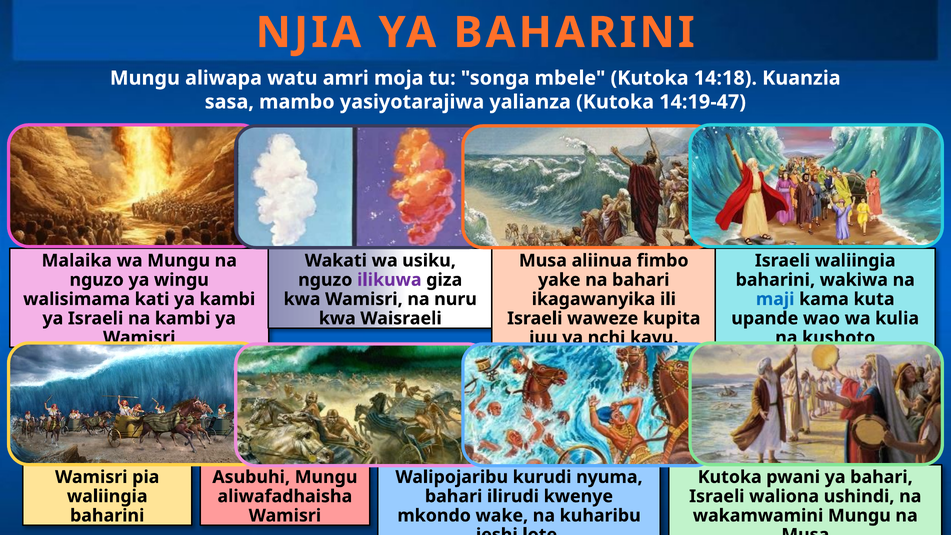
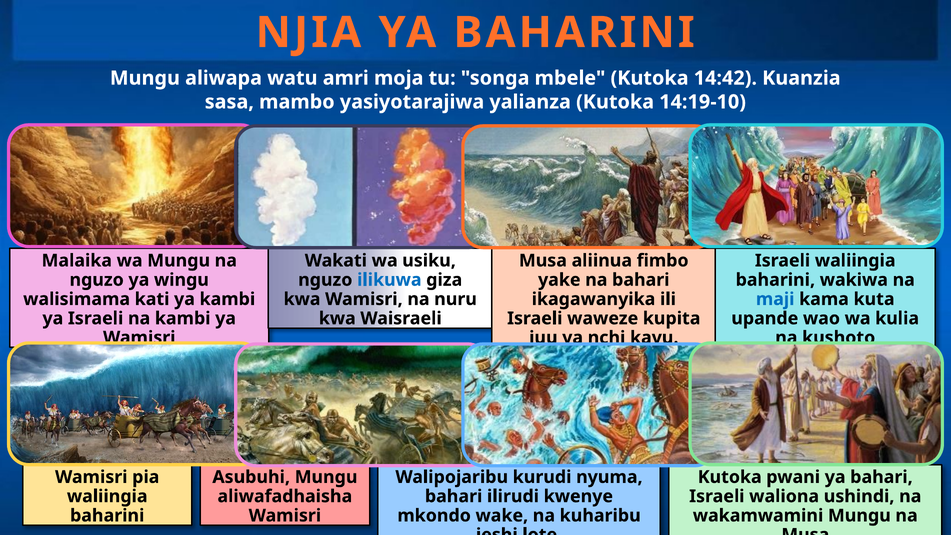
14:18: 14:18 -> 14:42 (725, 78)
14:19-47: 14:19-47 -> 14:19-10 (703, 102)
ilikuwa colour: purple -> blue (389, 280)
